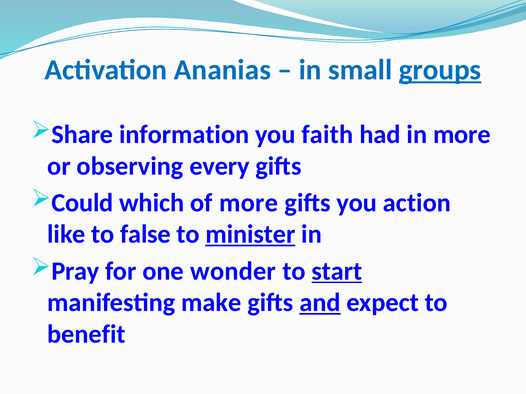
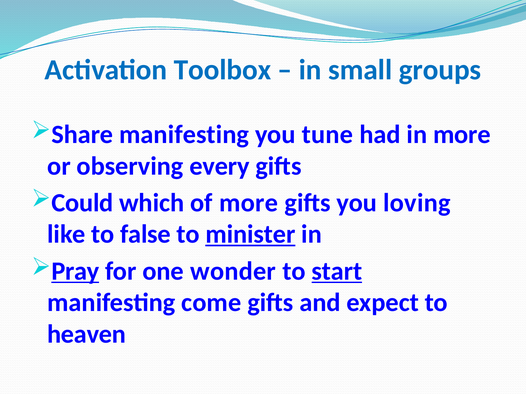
Ananias: Ananias -> Toolbox (223, 70)
groups underline: present -> none (440, 70)
Share information: information -> manifesting (184, 135)
faith: faith -> tune (327, 135)
action: action -> loving (417, 203)
Pray underline: none -> present (75, 271)
make: make -> come (211, 303)
and underline: present -> none (320, 303)
benefit: benefit -> heaven (87, 335)
